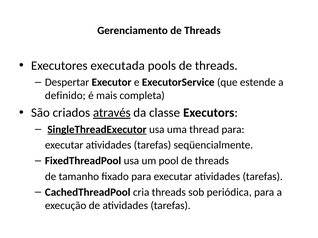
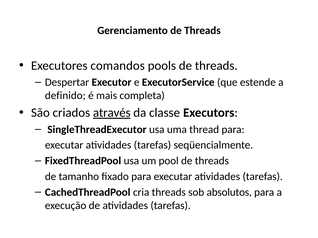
executada: executada -> comandos (118, 66)
SingleThreadExecutor underline: present -> none (97, 130)
periódica: periódica -> absolutos (229, 193)
